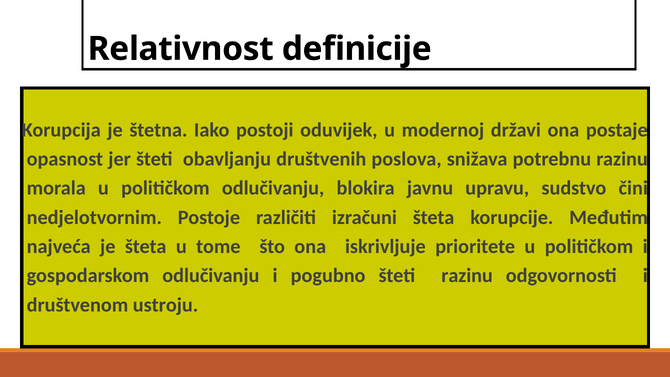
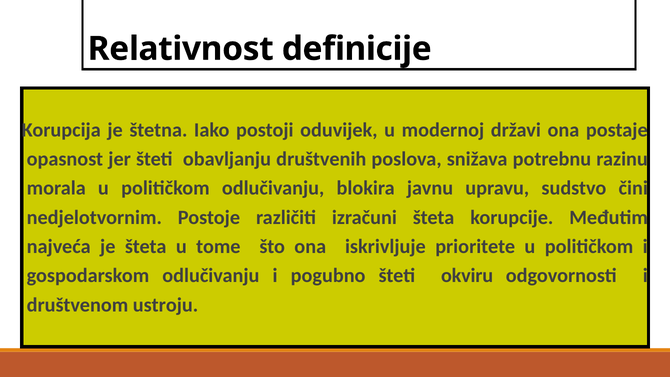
šteti razinu: razinu -> okviru (467, 276)
